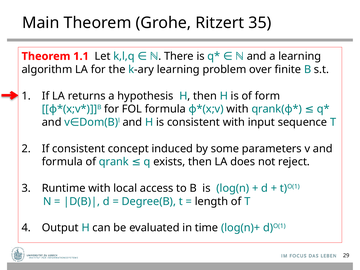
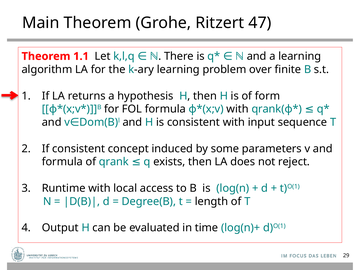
35: 35 -> 47 (260, 23)
